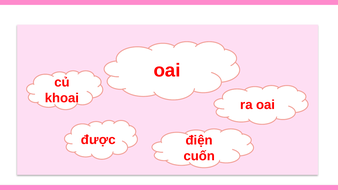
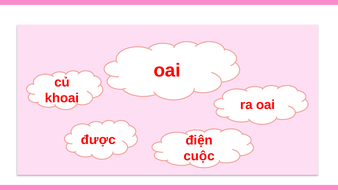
cuốn: cuốn -> cuộc (199, 156)
